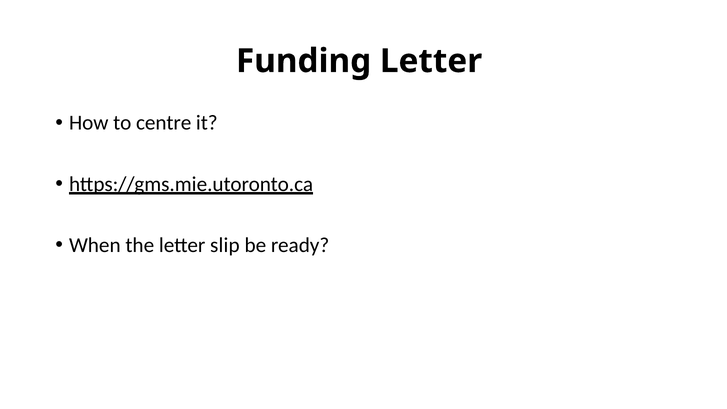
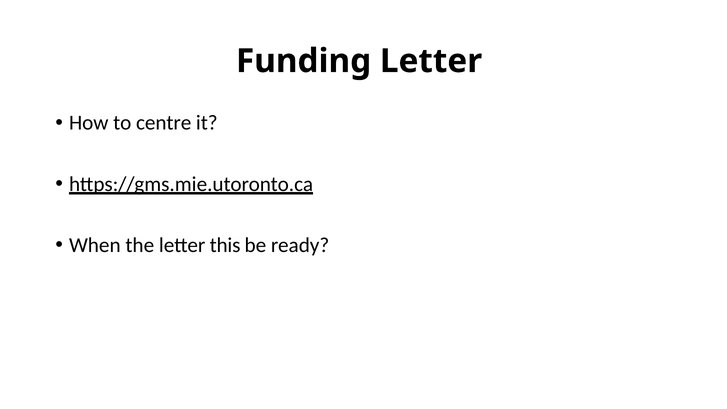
slip: slip -> this (225, 245)
